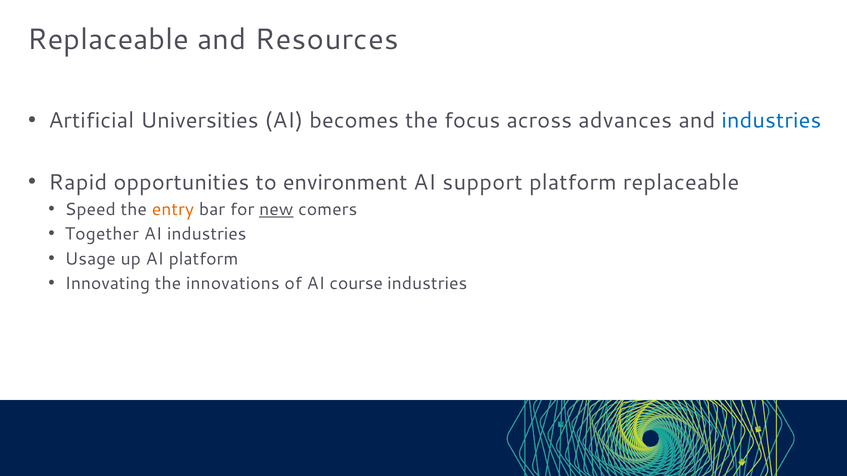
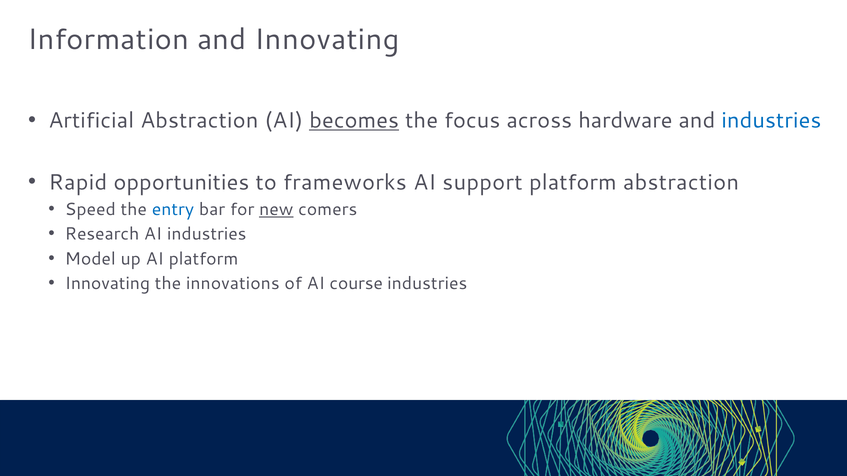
Replaceable: Replaceable -> Information (108, 39)
and Resources: Resources -> Innovating (327, 39)
Artificial Universities: Universities -> Abstraction (199, 121)
becomes underline: none -> present (354, 121)
advances: advances -> hardware (625, 121)
environment: environment -> frameworks (345, 182)
platform replaceable: replaceable -> abstraction (681, 182)
entry colour: orange -> blue (173, 210)
Together: Together -> Research (102, 234)
Usage: Usage -> Model (90, 259)
